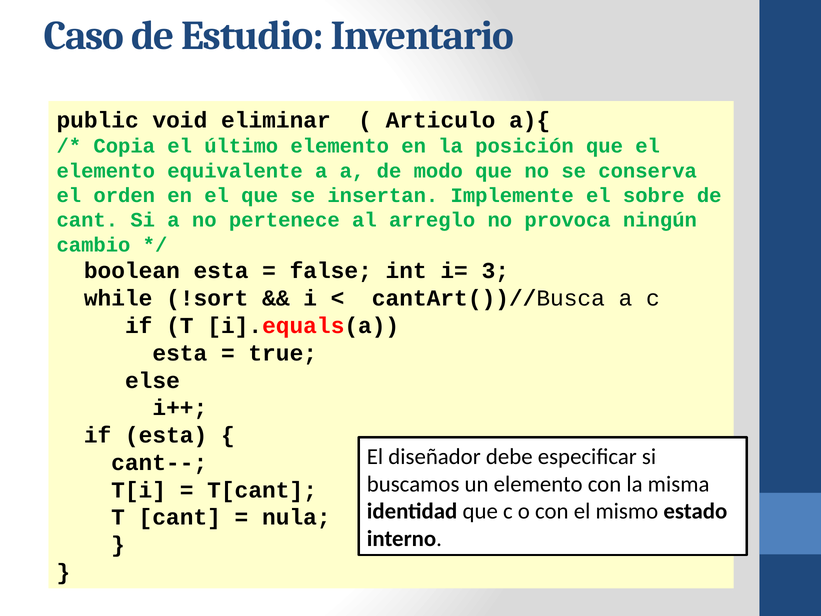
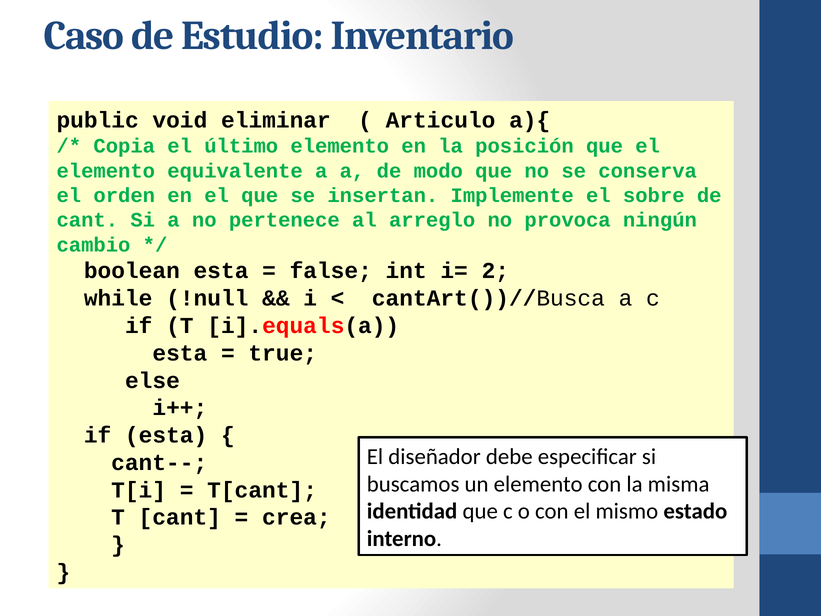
3: 3 -> 2 (495, 271)
!sort: !sort -> !null (207, 298)
nula: nula -> crea (296, 517)
